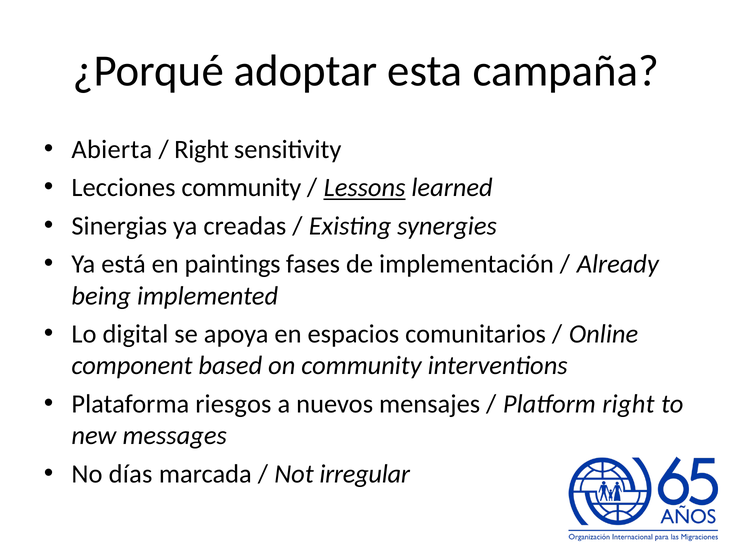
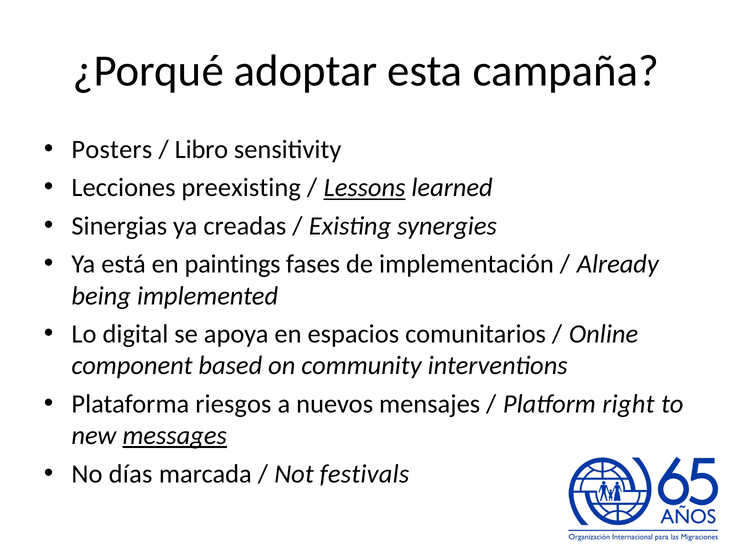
Abierta: Abierta -> Posters (112, 150)
Right: Right -> Libro (201, 150)
Lecciones community: community -> preexisting (241, 188)
messages underline: none -> present (175, 436)
irregular: irregular -> festivals (364, 474)
